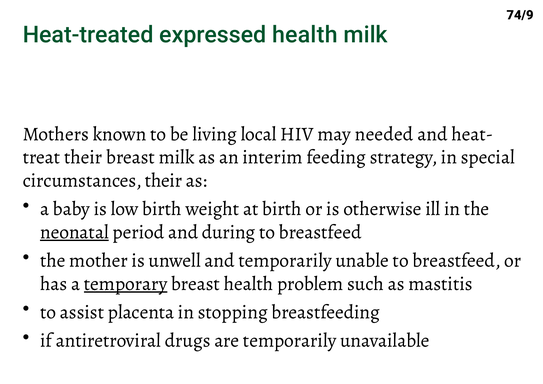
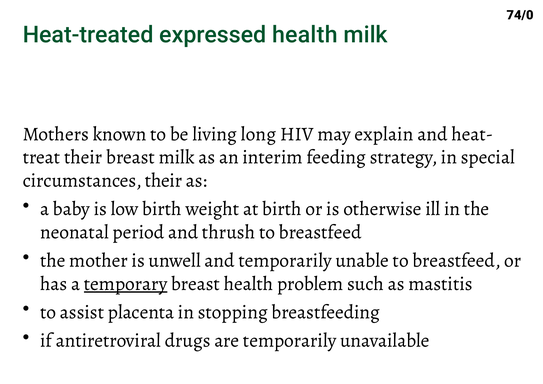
74/9: 74/9 -> 74/0 (520, 15)
local: local -> long (258, 134)
needed: needed -> explain (384, 134)
neonatal underline: present -> none (74, 232)
during: during -> thrush (229, 232)
